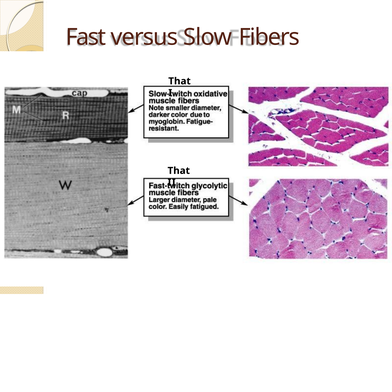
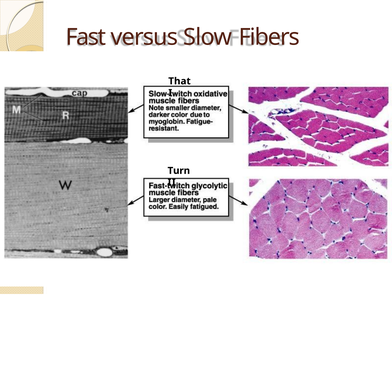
That: That -> Turn (179, 171)
